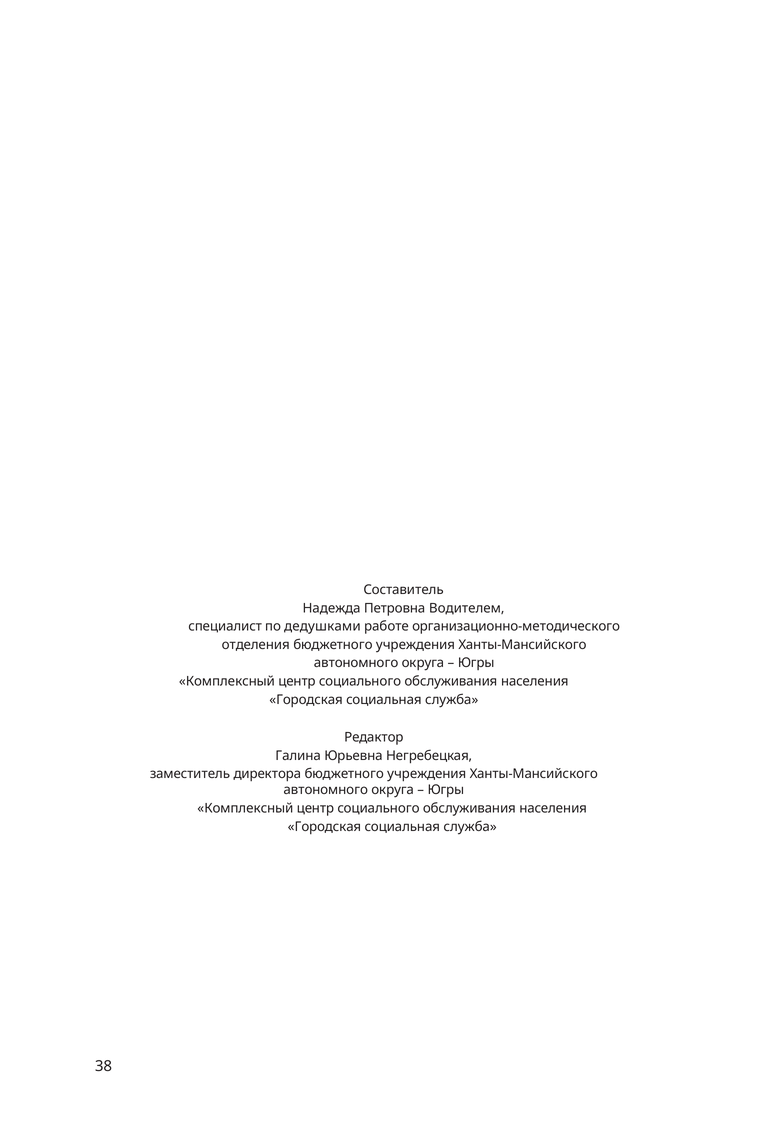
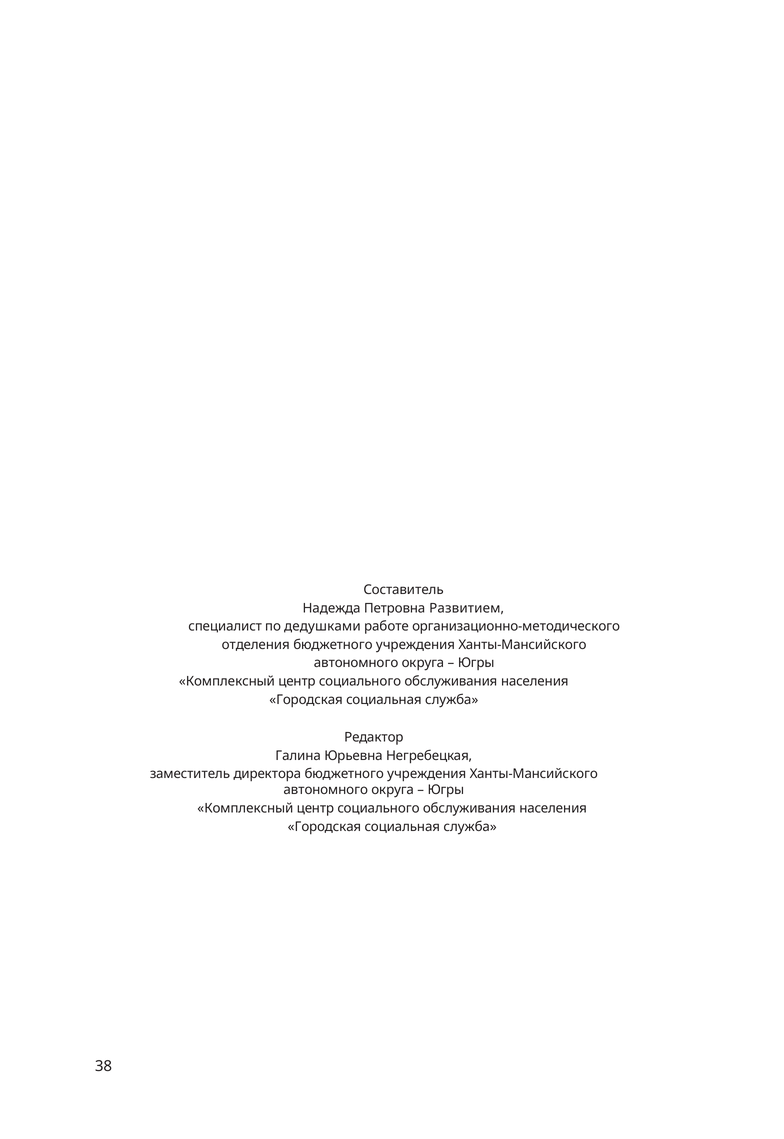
Водителем: Водителем -> Развитием (467, 609)
